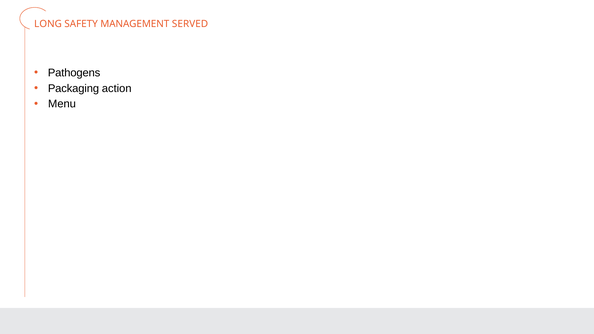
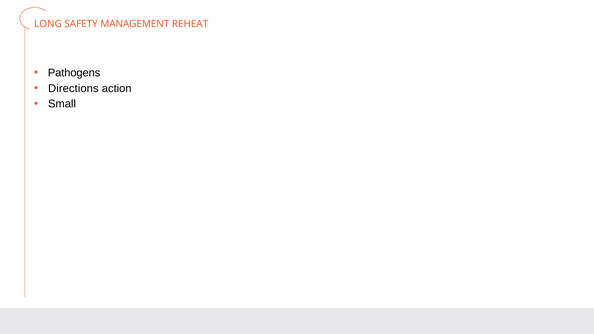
SERVED: SERVED -> REHEAT (190, 24)
Packaging: Packaging -> Directions (73, 88)
Menu: Menu -> Small (62, 104)
